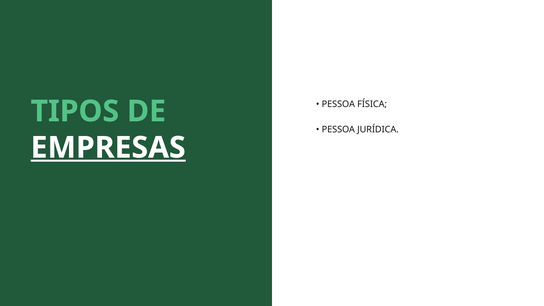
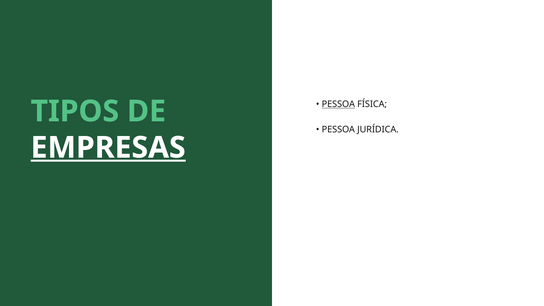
PESSOA underline: none -> present (338, 104)
